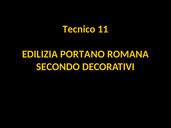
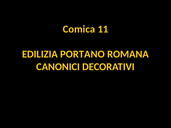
Tecnico: Tecnico -> Comica (79, 29)
SECONDO: SECONDO -> CANONICI (58, 67)
